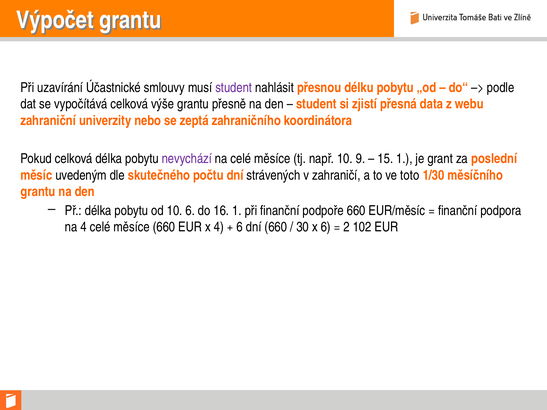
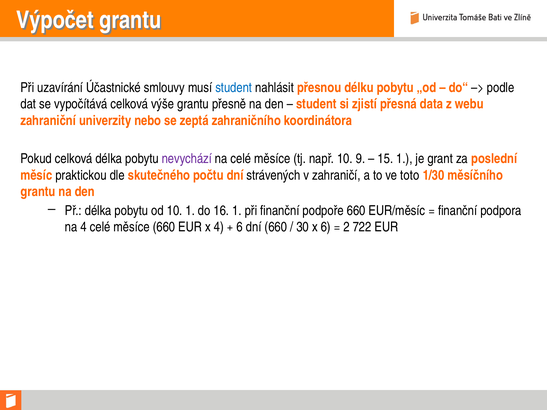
student colour: purple -> blue (234, 88)
uvedeným: uvedeným -> praktickou (81, 175)
10 6: 6 -> 1 (190, 211)
102: 102 -> 722 (362, 227)
